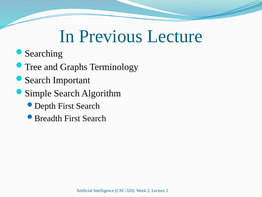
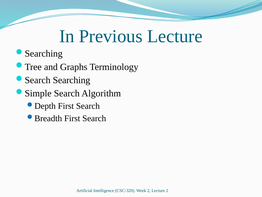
Important: Important -> Searching (72, 80)
